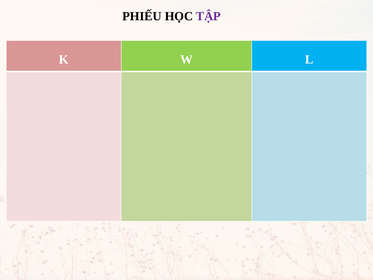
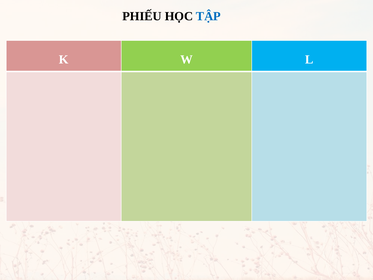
TẬP colour: purple -> blue (208, 16)
